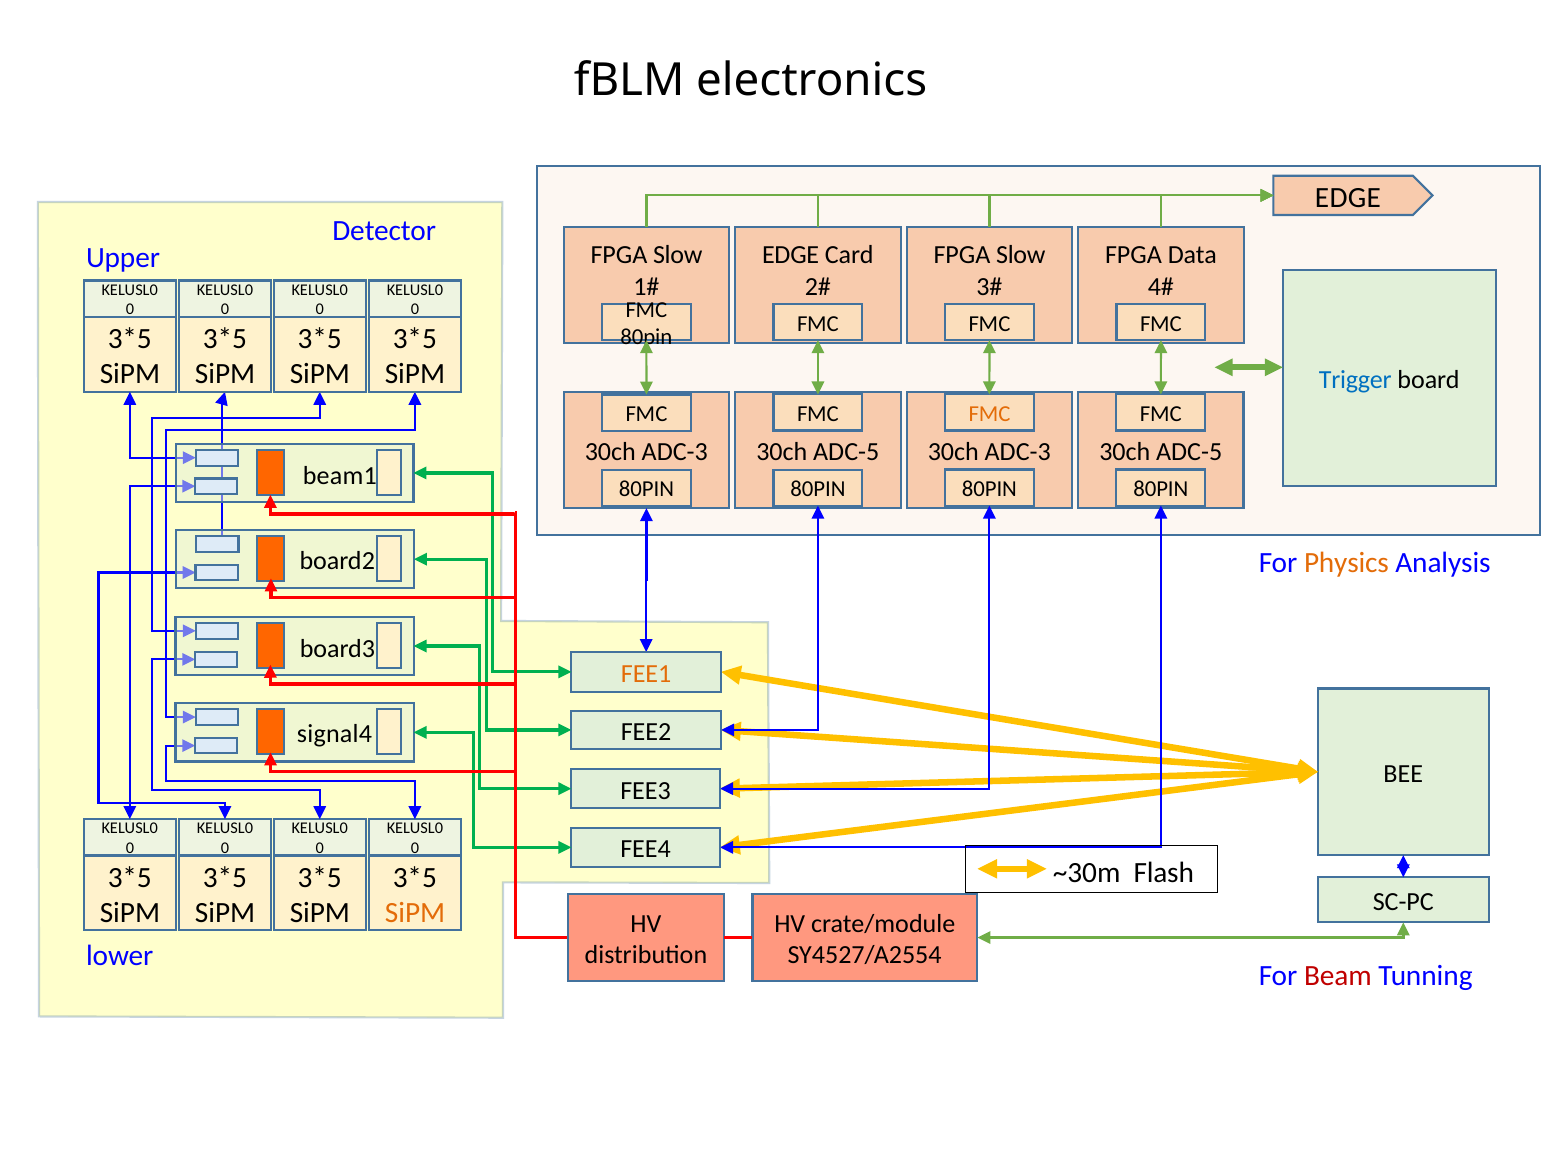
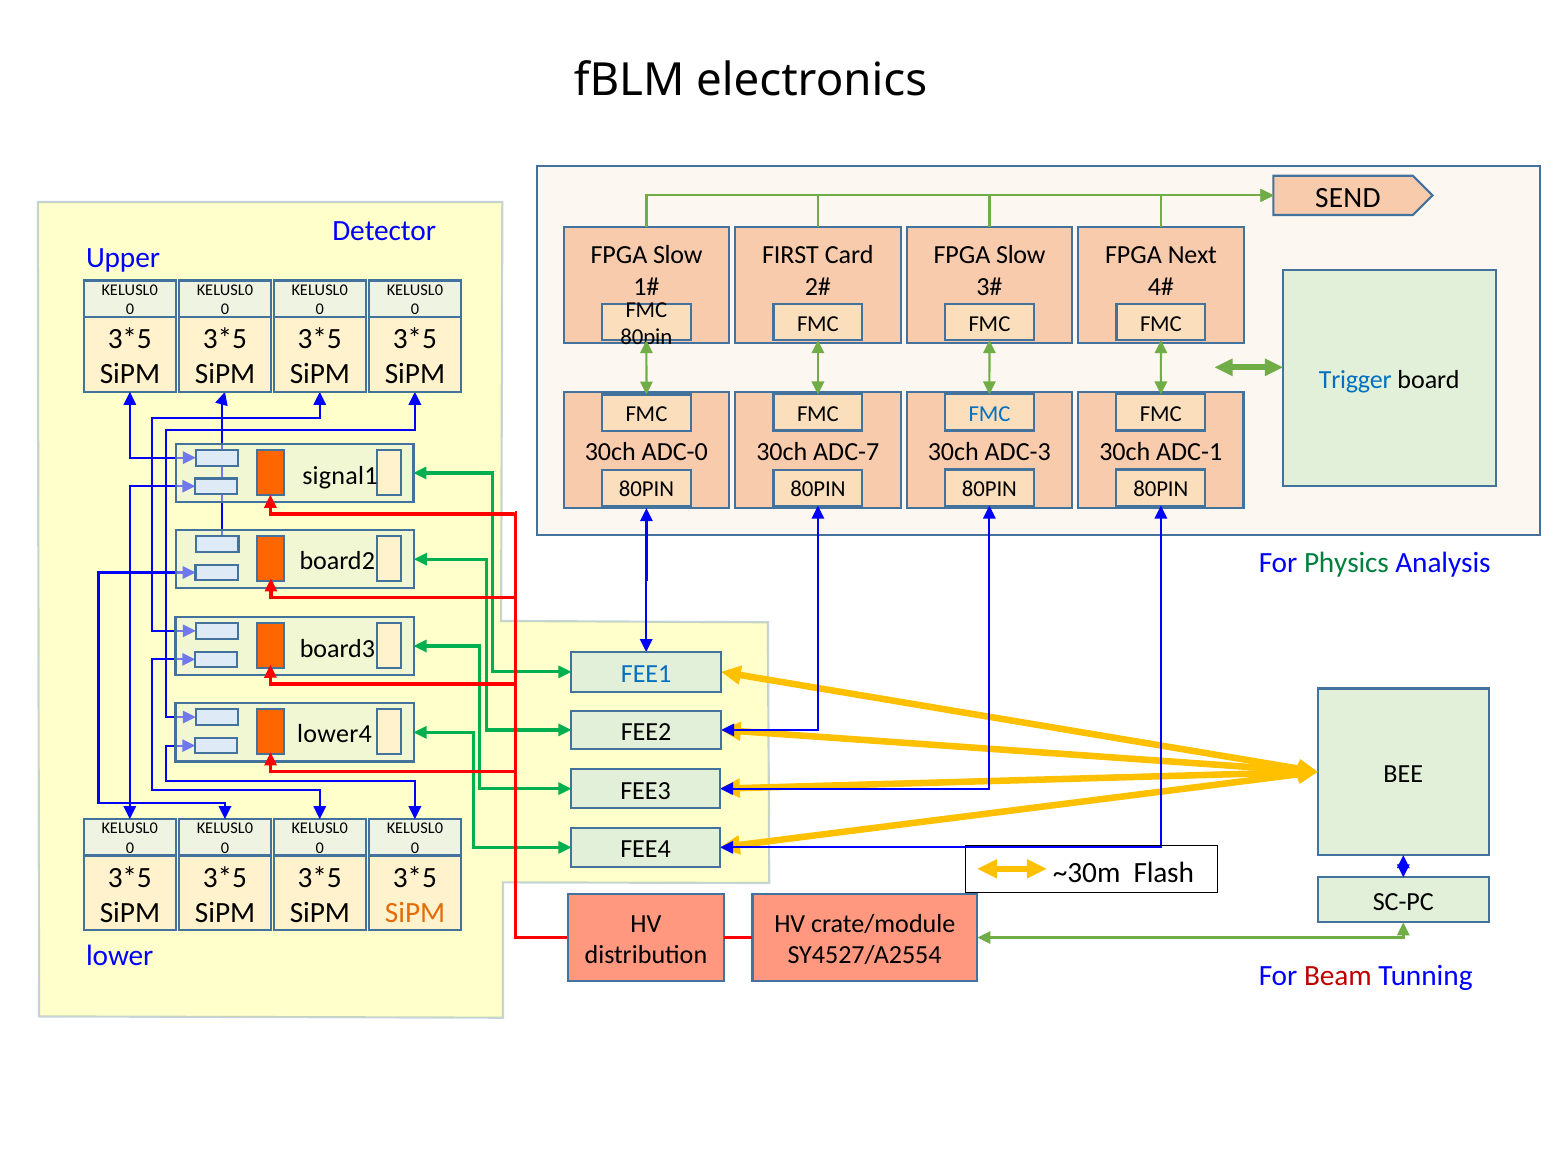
EDGE: EDGE -> SEND (1348, 197)
EDGE: EDGE -> FIRST (791, 255)
Data: Data -> Next (1192, 255)
FMC colour: orange -> blue (989, 414)
ADC-5: ADC-5 -> ADC-1 (1189, 452)
ADC-3: ADC-3 -> ADC-0 (675, 452)
ADC-5: ADC-5 -> ADC-7 (846, 452)
beam1: beam1 -> signal1 (340, 476)
Physics colour: orange -> green (1346, 563)
FEE1 colour: orange -> blue (646, 674)
signal4: signal4 -> lower4 (334, 734)
